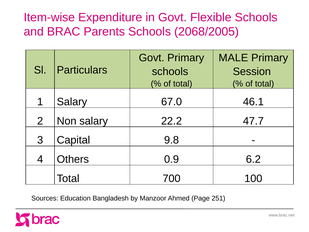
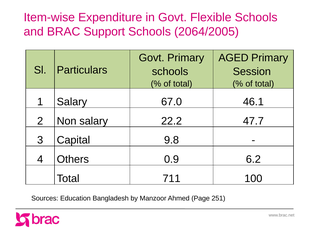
Parents: Parents -> Support (104, 32)
2068/2005: 2068/2005 -> 2064/2005 (207, 32)
MALE: MALE -> AGED (233, 58)
700: 700 -> 711 (172, 178)
